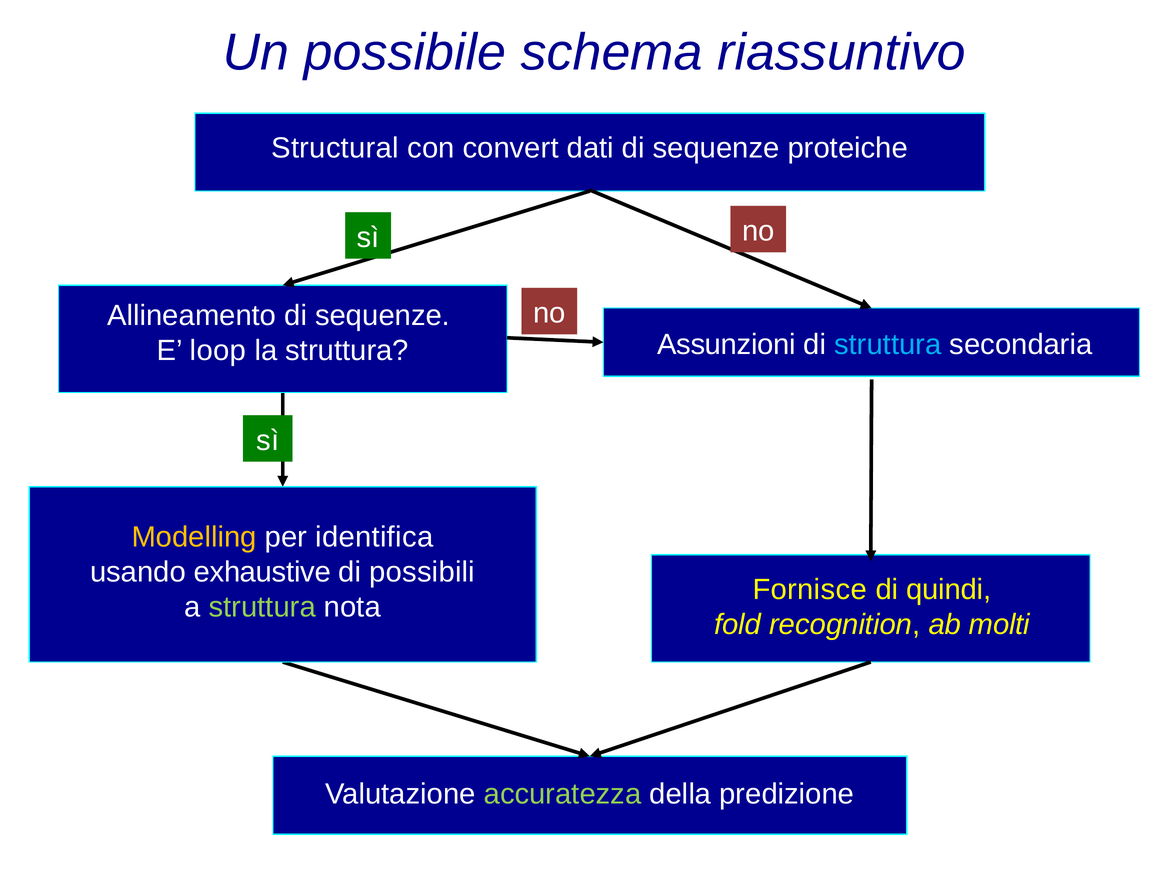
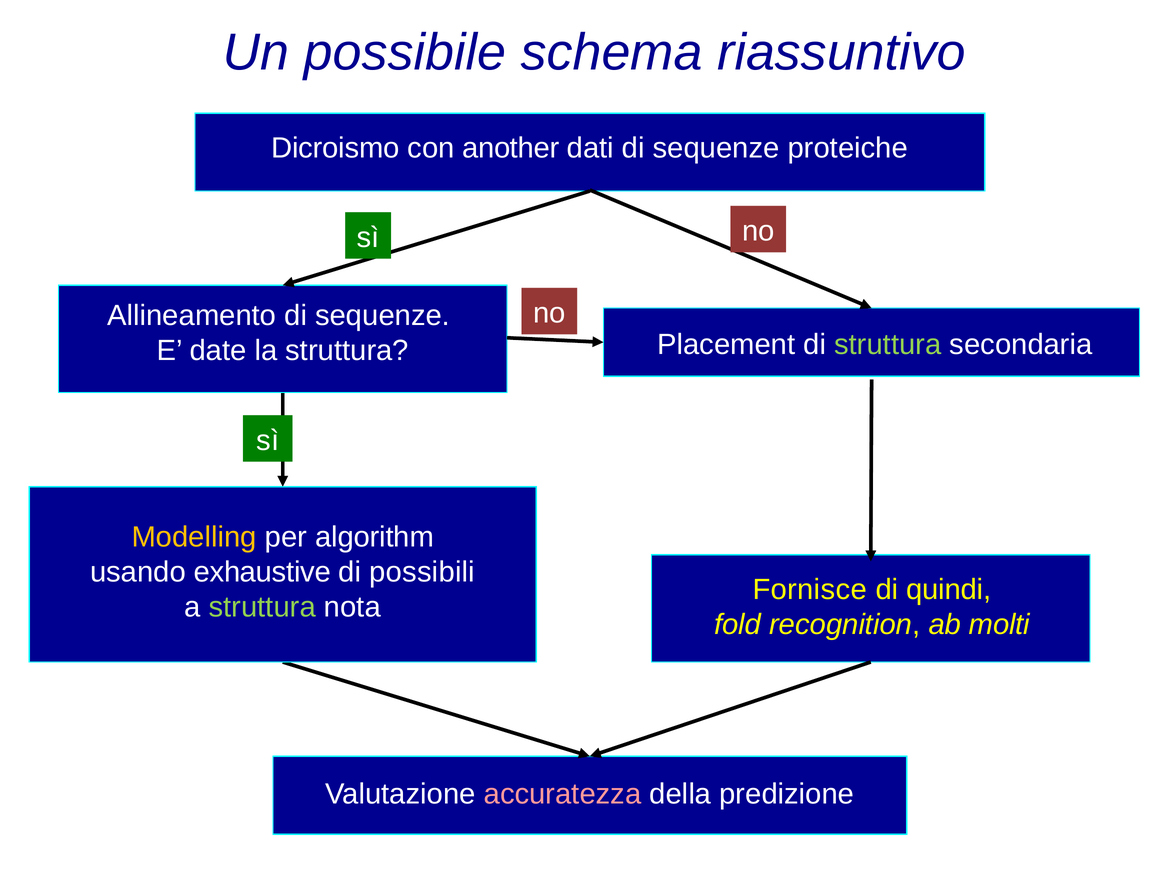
Structural: Structural -> Dicroismo (335, 148)
convert: convert -> another (511, 148)
Assunzioni: Assunzioni -> Placement (726, 345)
struttura colour: light blue -> light green (888, 345)
loop: loop -> date (218, 351)
identifica: identifica -> algorithm (375, 537)
accuratezza colour: light green -> pink (563, 795)
